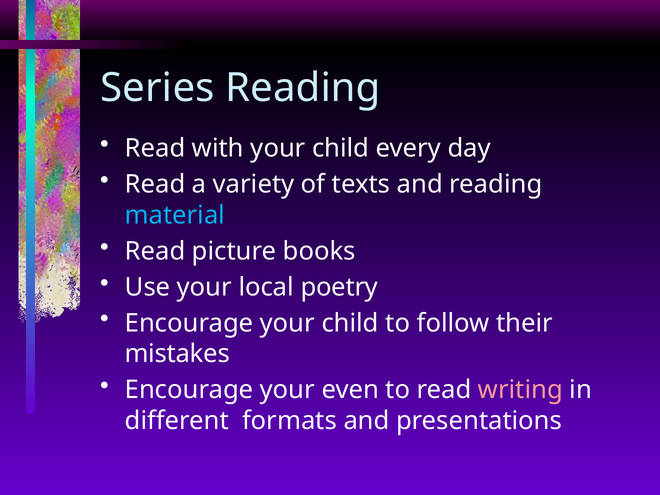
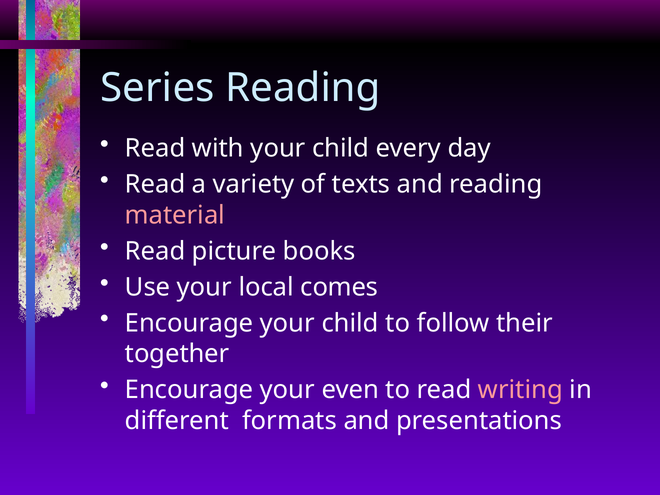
material colour: light blue -> pink (175, 215)
poetry: poetry -> comes (339, 287)
mistakes: mistakes -> together (177, 354)
